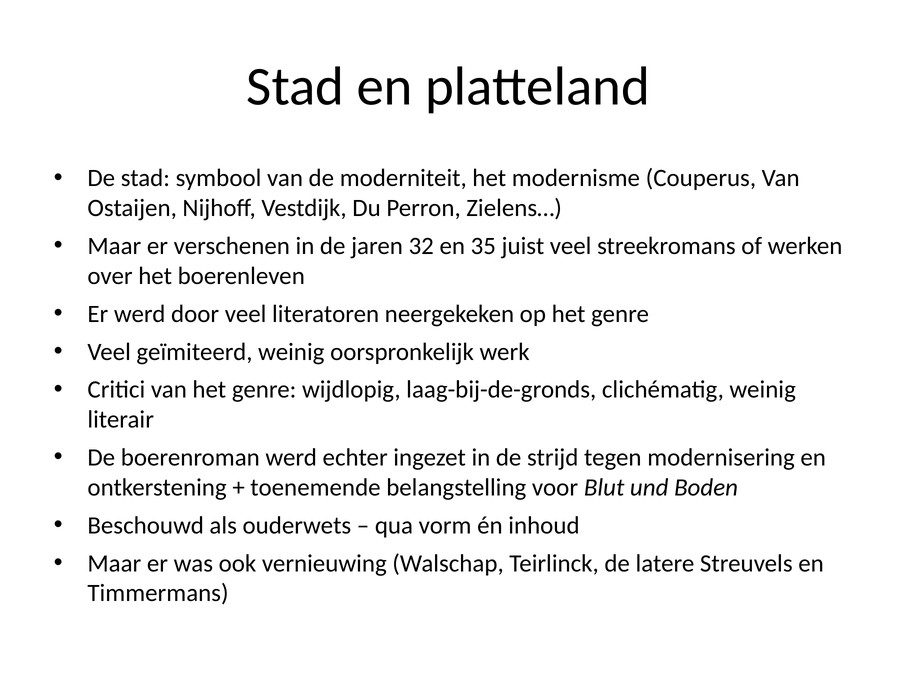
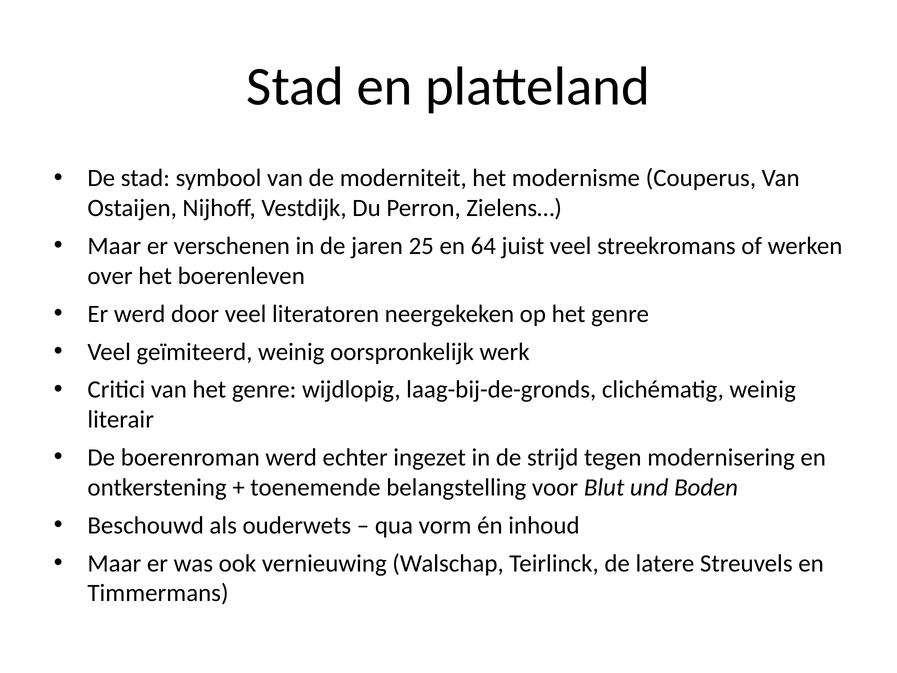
32: 32 -> 25 (421, 246)
35: 35 -> 64 (483, 246)
